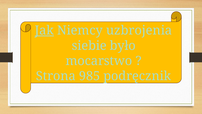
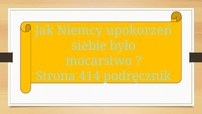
Jak underline: present -> none (44, 30)
uzbrojenia: uzbrojenia -> upokorzeń (139, 30)
985: 985 -> 414 (90, 76)
